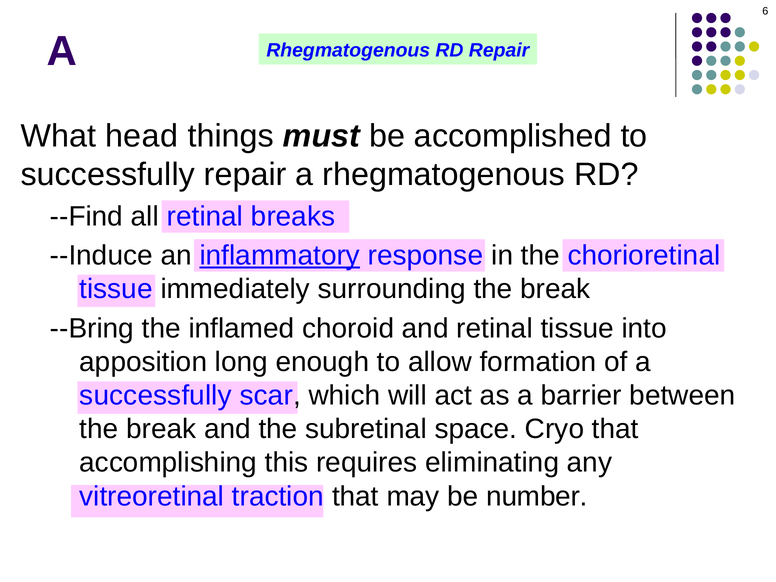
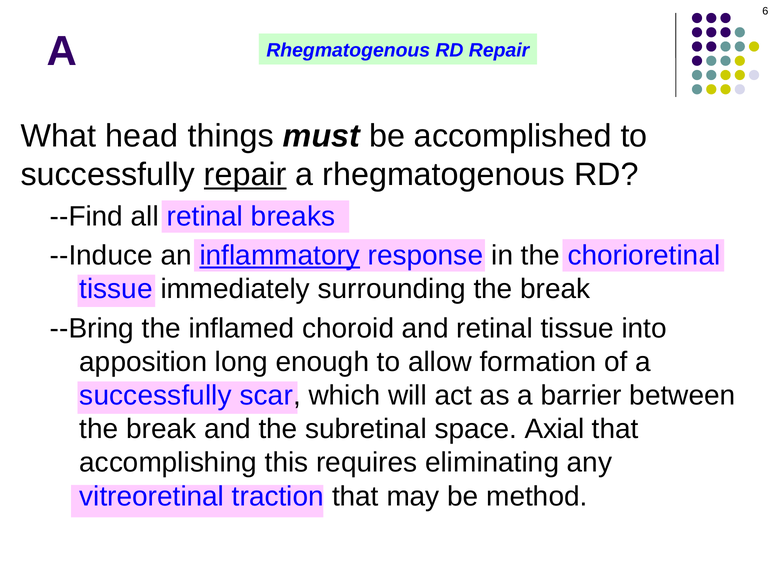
repair underline: none -> present (245, 175)
Cryo: Cryo -> Axial (555, 429)
number: number -> method (537, 496)
